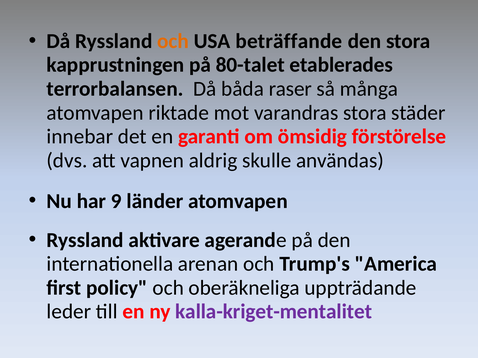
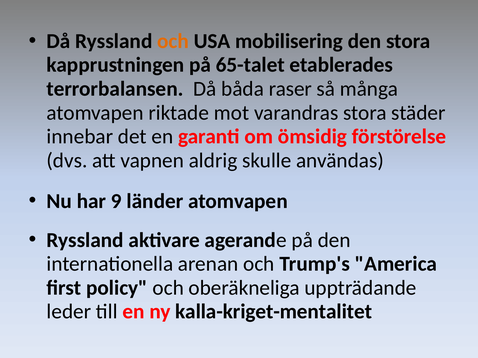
beträffande: beträffande -> mobilisering (289, 41)
80-talet: 80-talet -> 65-talet (250, 65)
kalla-kriget-mentalitet colour: purple -> black (274, 312)
